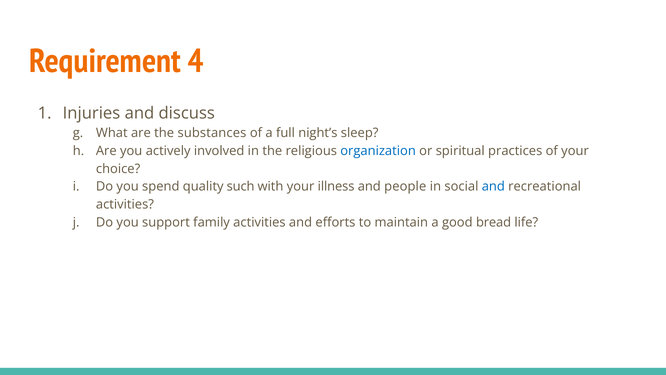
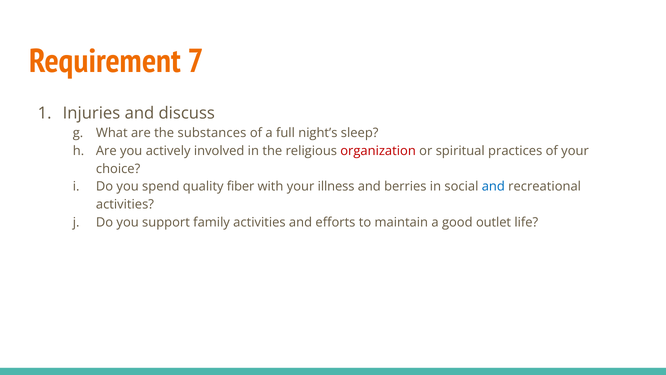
4: 4 -> 7 (196, 61)
organization colour: blue -> red (378, 151)
such: such -> fiber (241, 186)
people: people -> berries (405, 186)
bread: bread -> outlet (494, 222)
